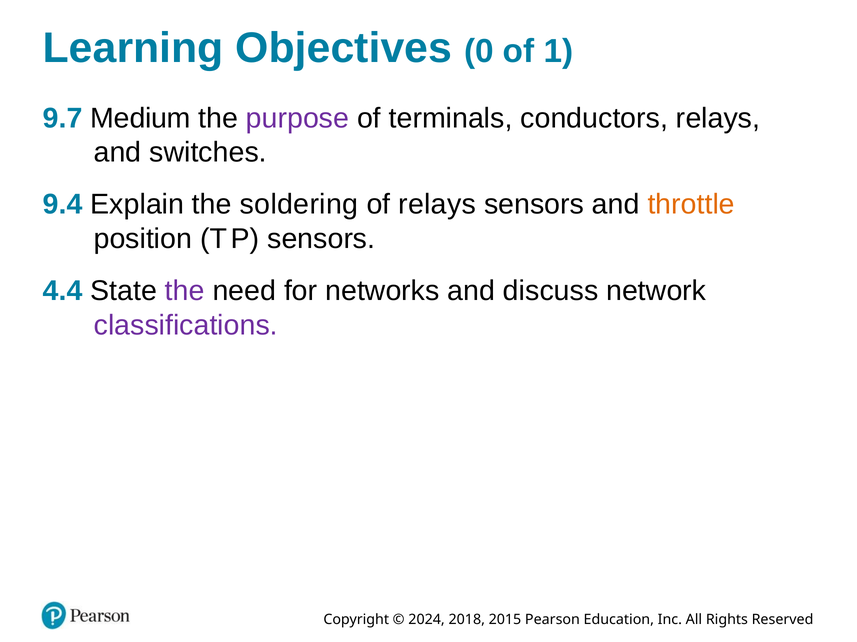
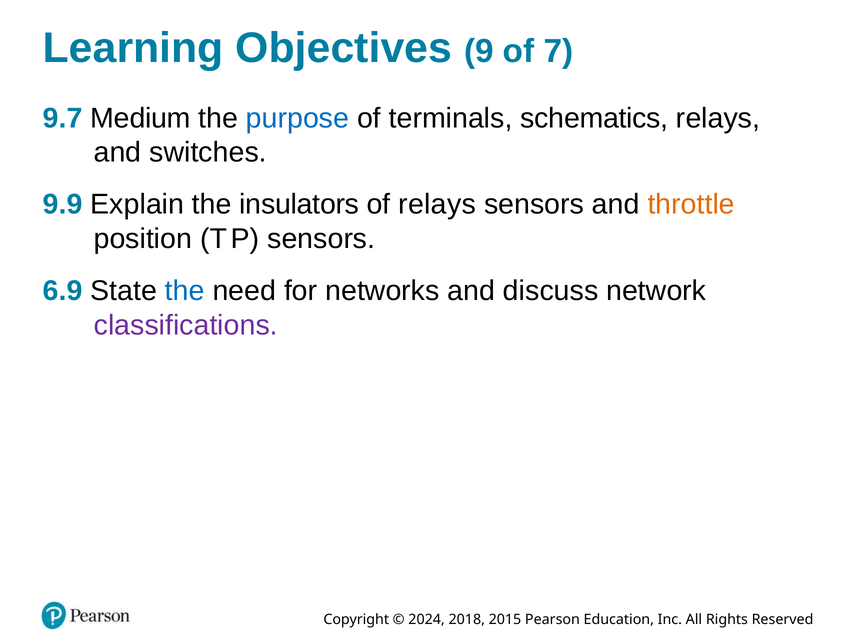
0: 0 -> 9 (479, 52)
1: 1 -> 7 (558, 52)
purpose colour: purple -> blue (298, 118)
conductors: conductors -> schematics (594, 118)
9.4: 9.4 -> 9.9 (63, 205)
soldering: soldering -> insulators (299, 205)
4.4: 4.4 -> 6.9 (63, 291)
the colour: purple -> blue (185, 291)
